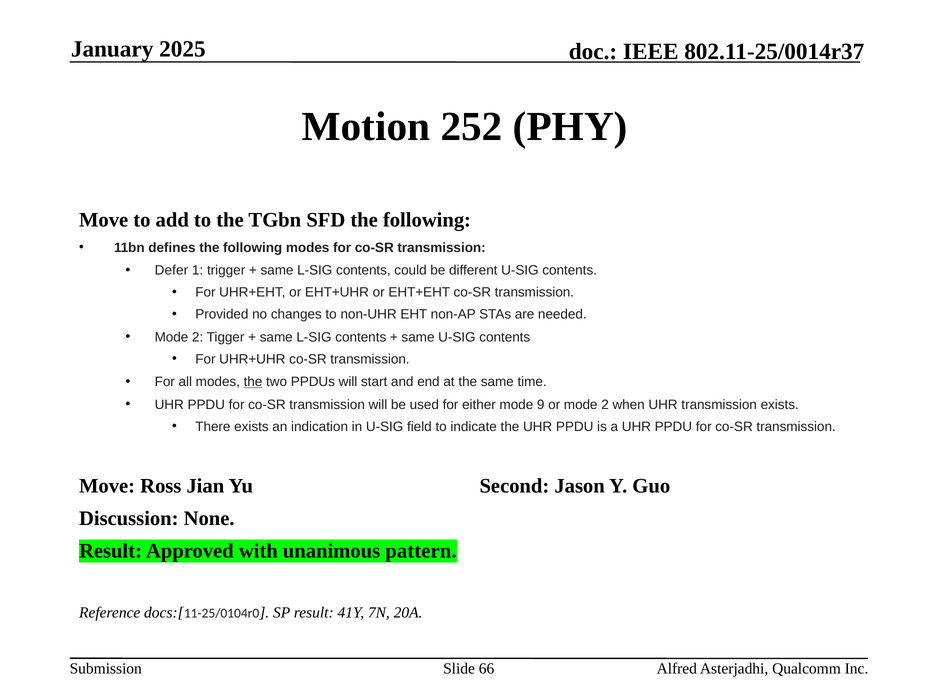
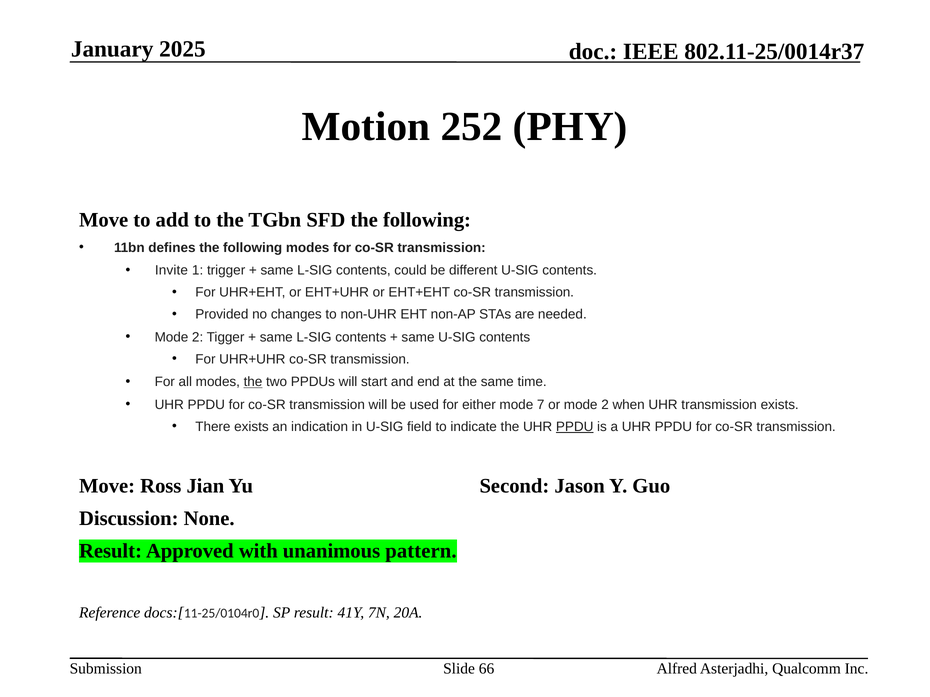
Defer: Defer -> Invite (171, 271)
9: 9 -> 7 (541, 405)
PPDU underline: none -> present (575, 427)
